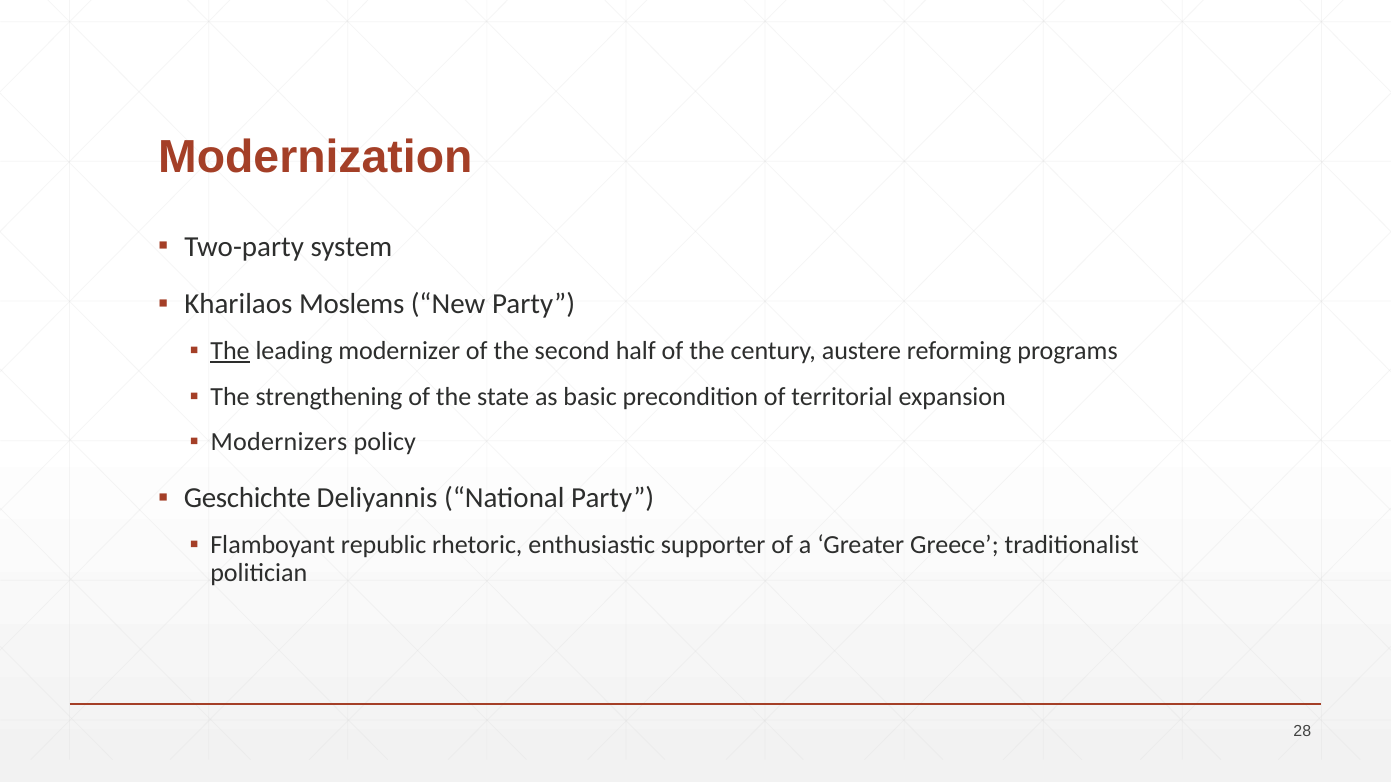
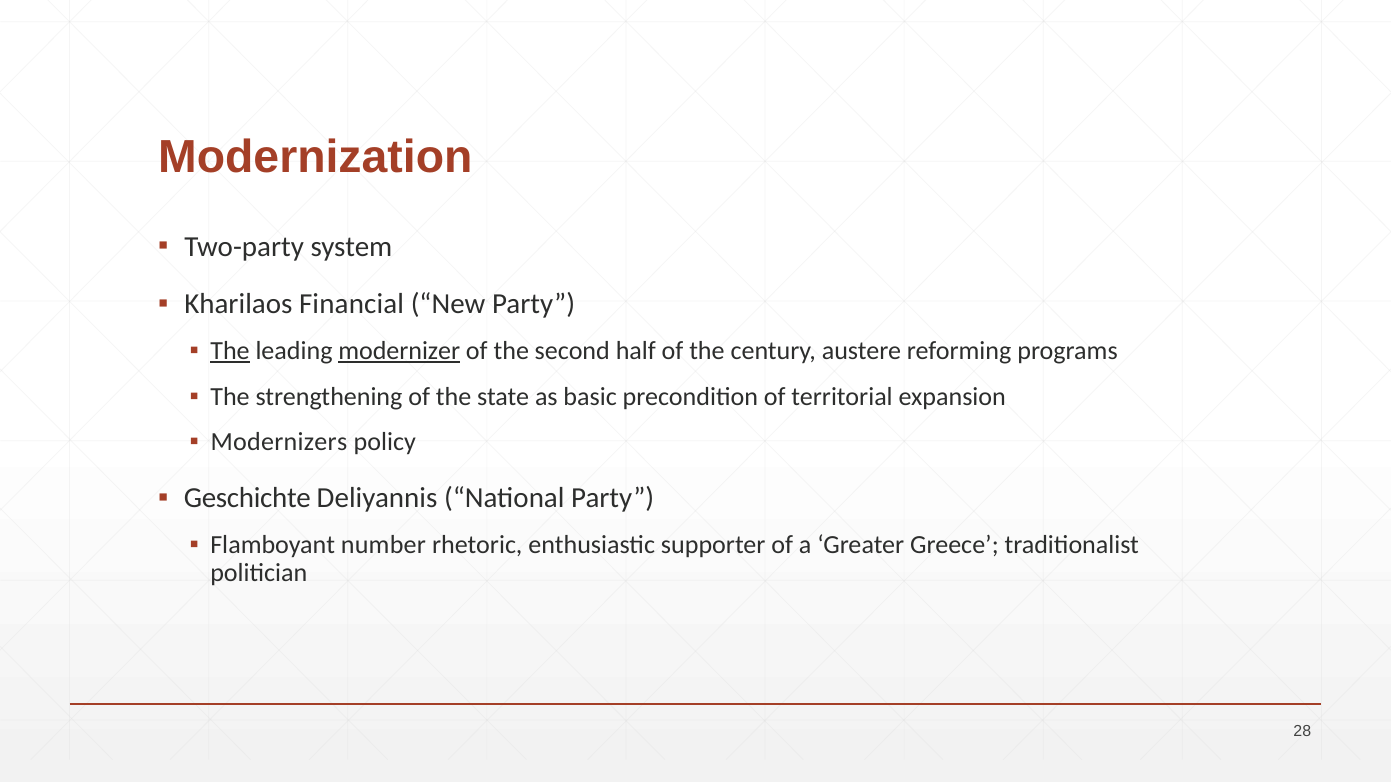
Moslems: Moslems -> Financial (352, 304)
modernizer underline: none -> present (399, 351)
republic: republic -> number (383, 545)
